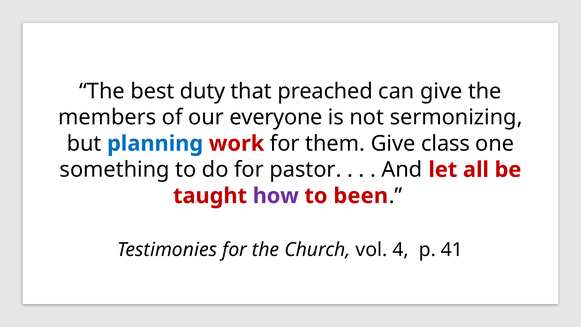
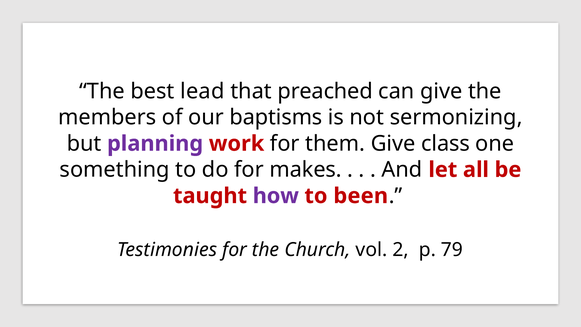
duty: duty -> lead (202, 91)
everyone: everyone -> baptisms (276, 117)
planning colour: blue -> purple (155, 143)
pastor: pastor -> makes (306, 170)
4: 4 -> 2 (401, 250)
41: 41 -> 79 (452, 250)
